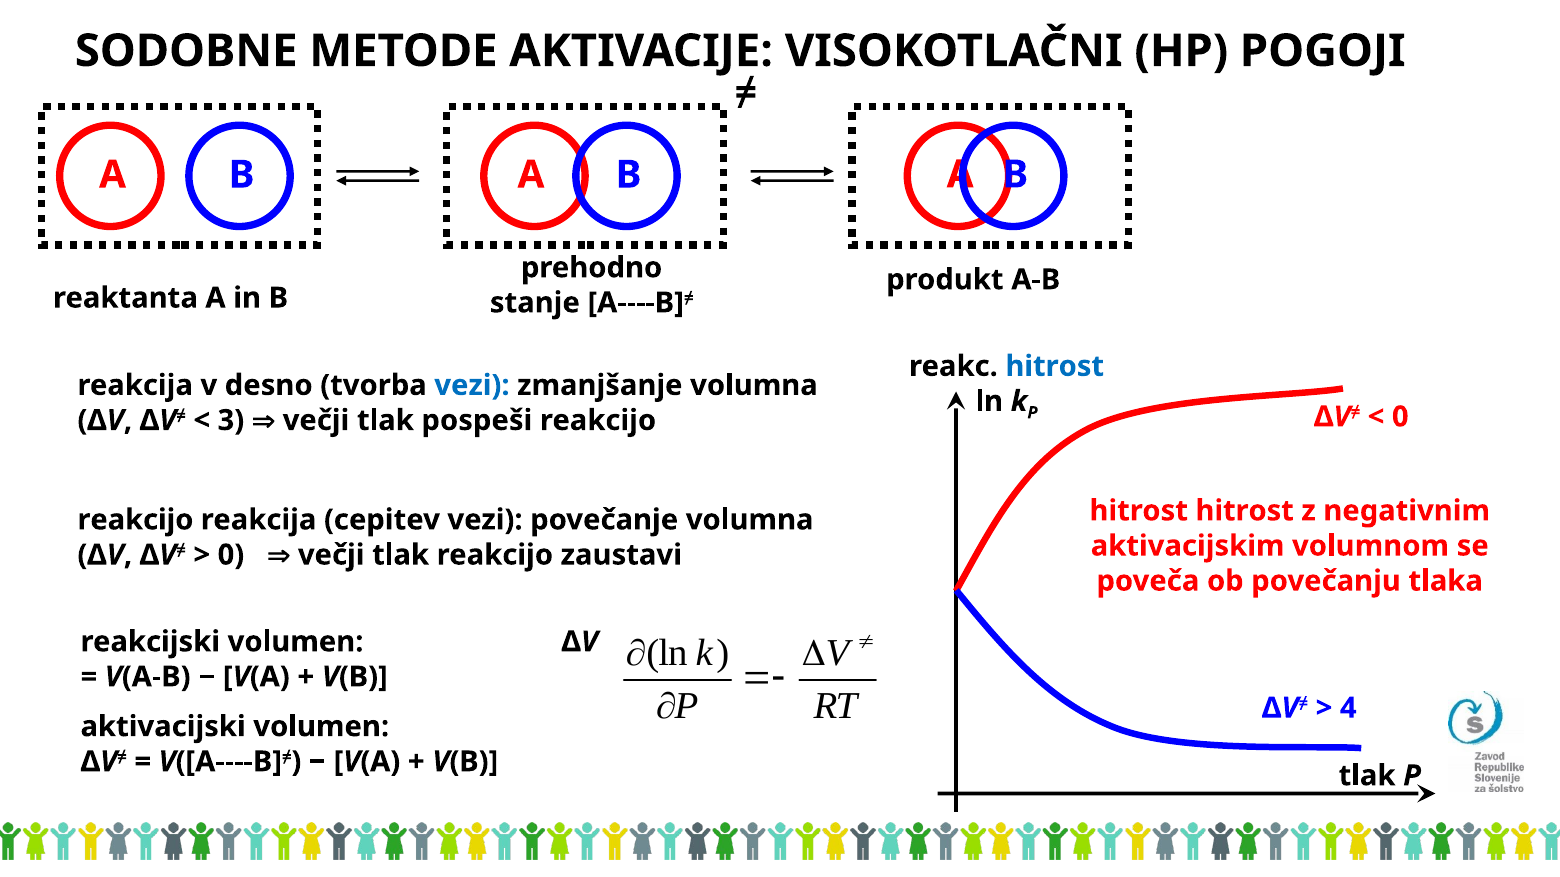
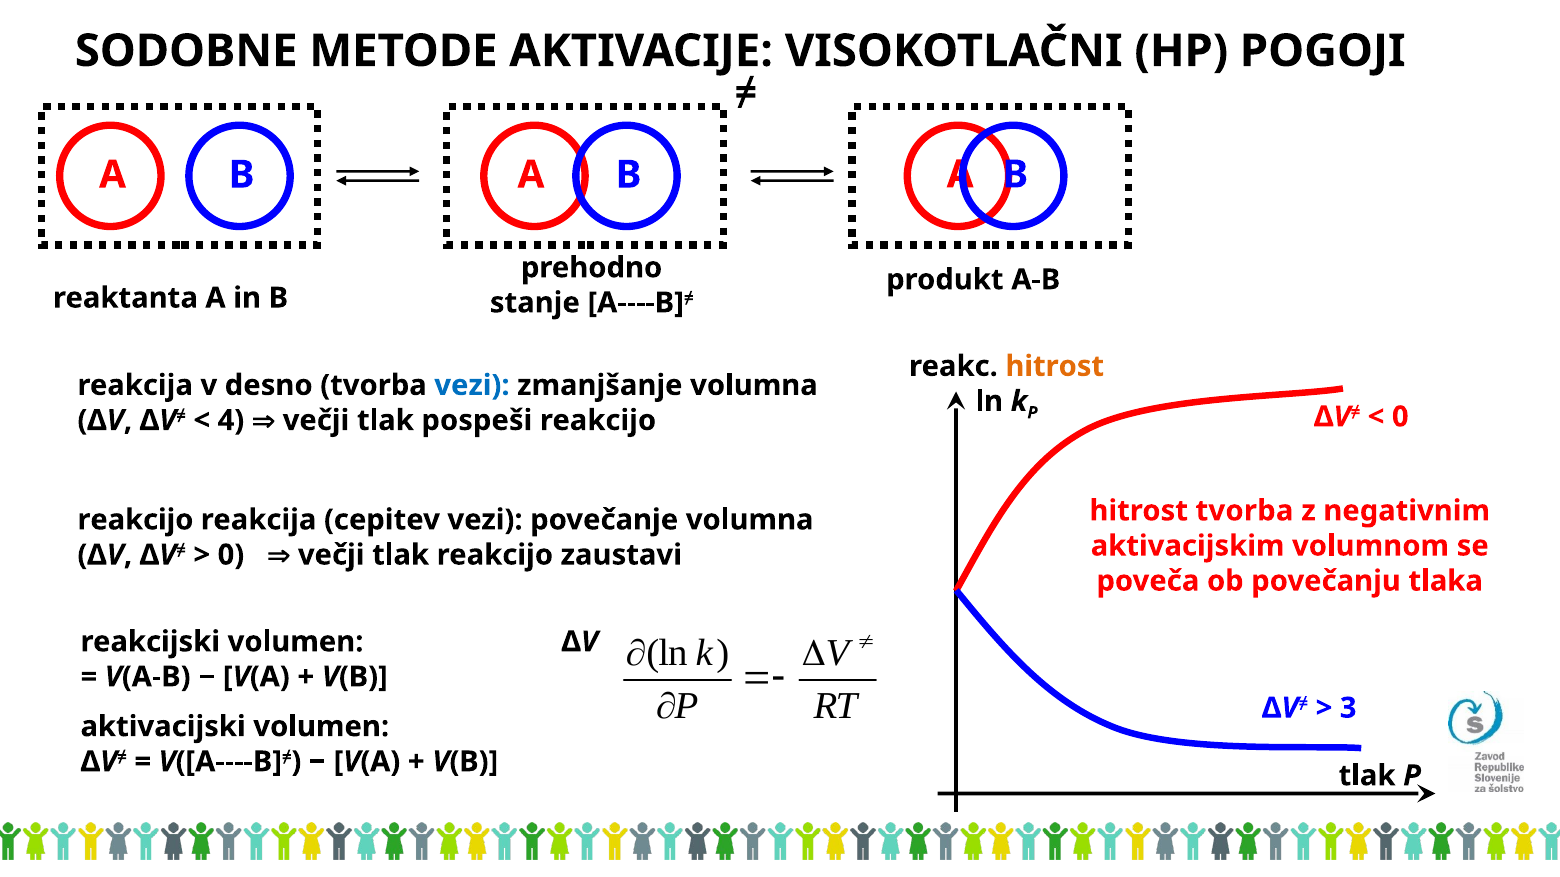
hitrost colour: blue -> orange (1055, 366)
3: 3 -> 4 (231, 421)
hitrost hitrost: hitrost -> tvorba (1244, 511)
4: 4 -> 3 (1348, 708)
